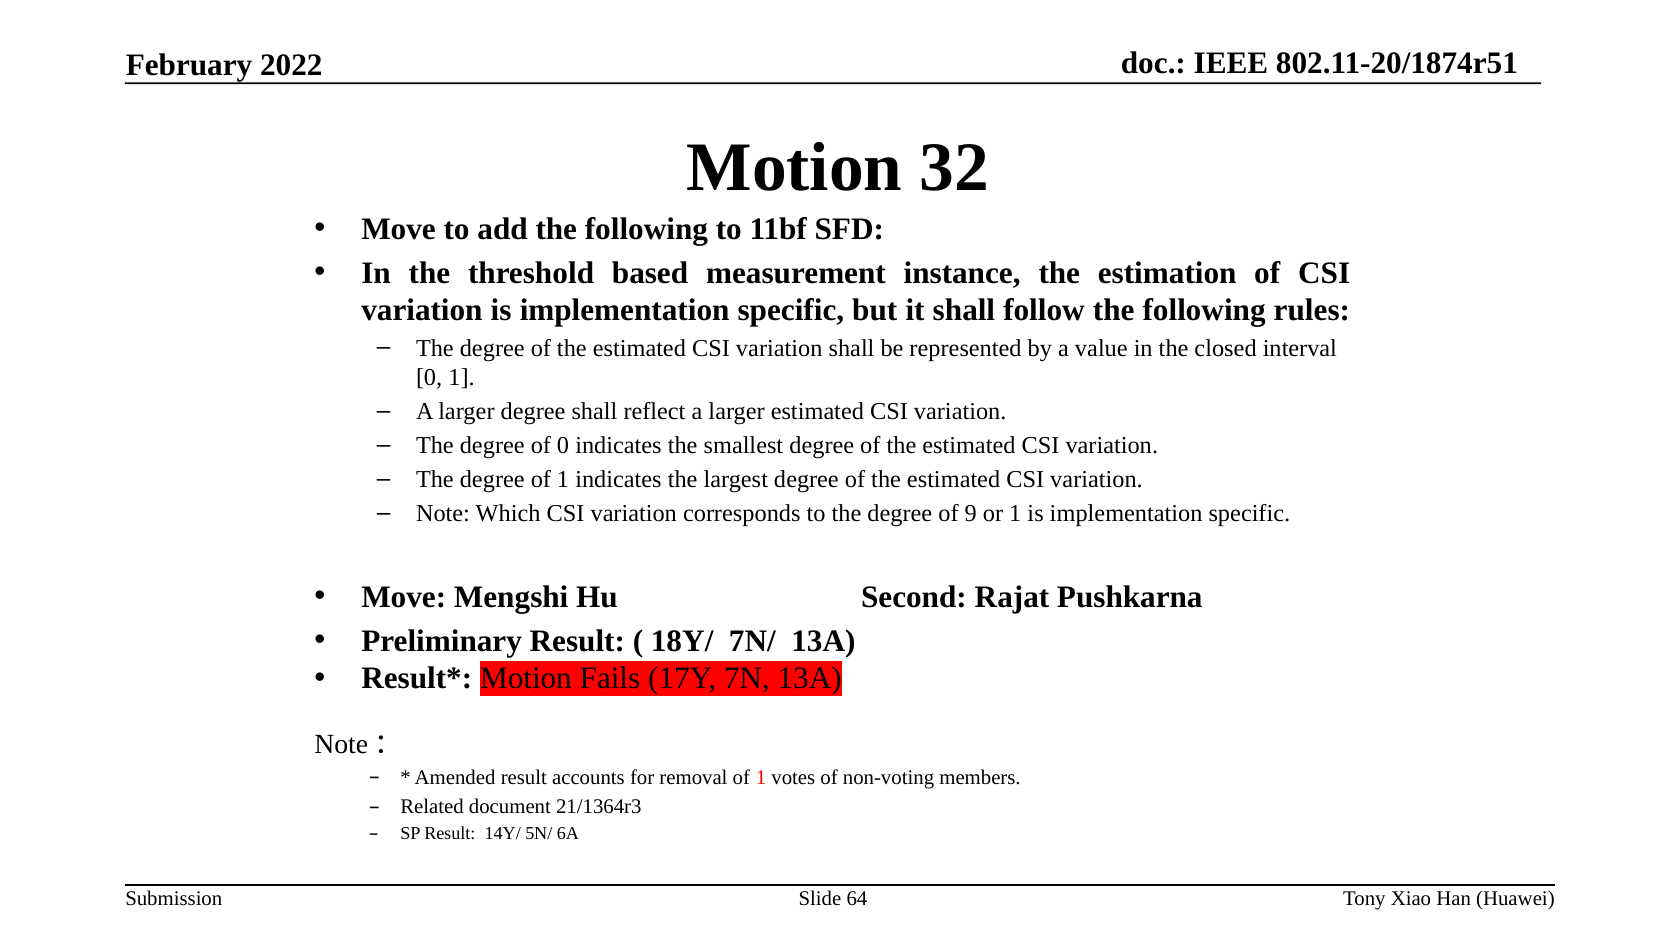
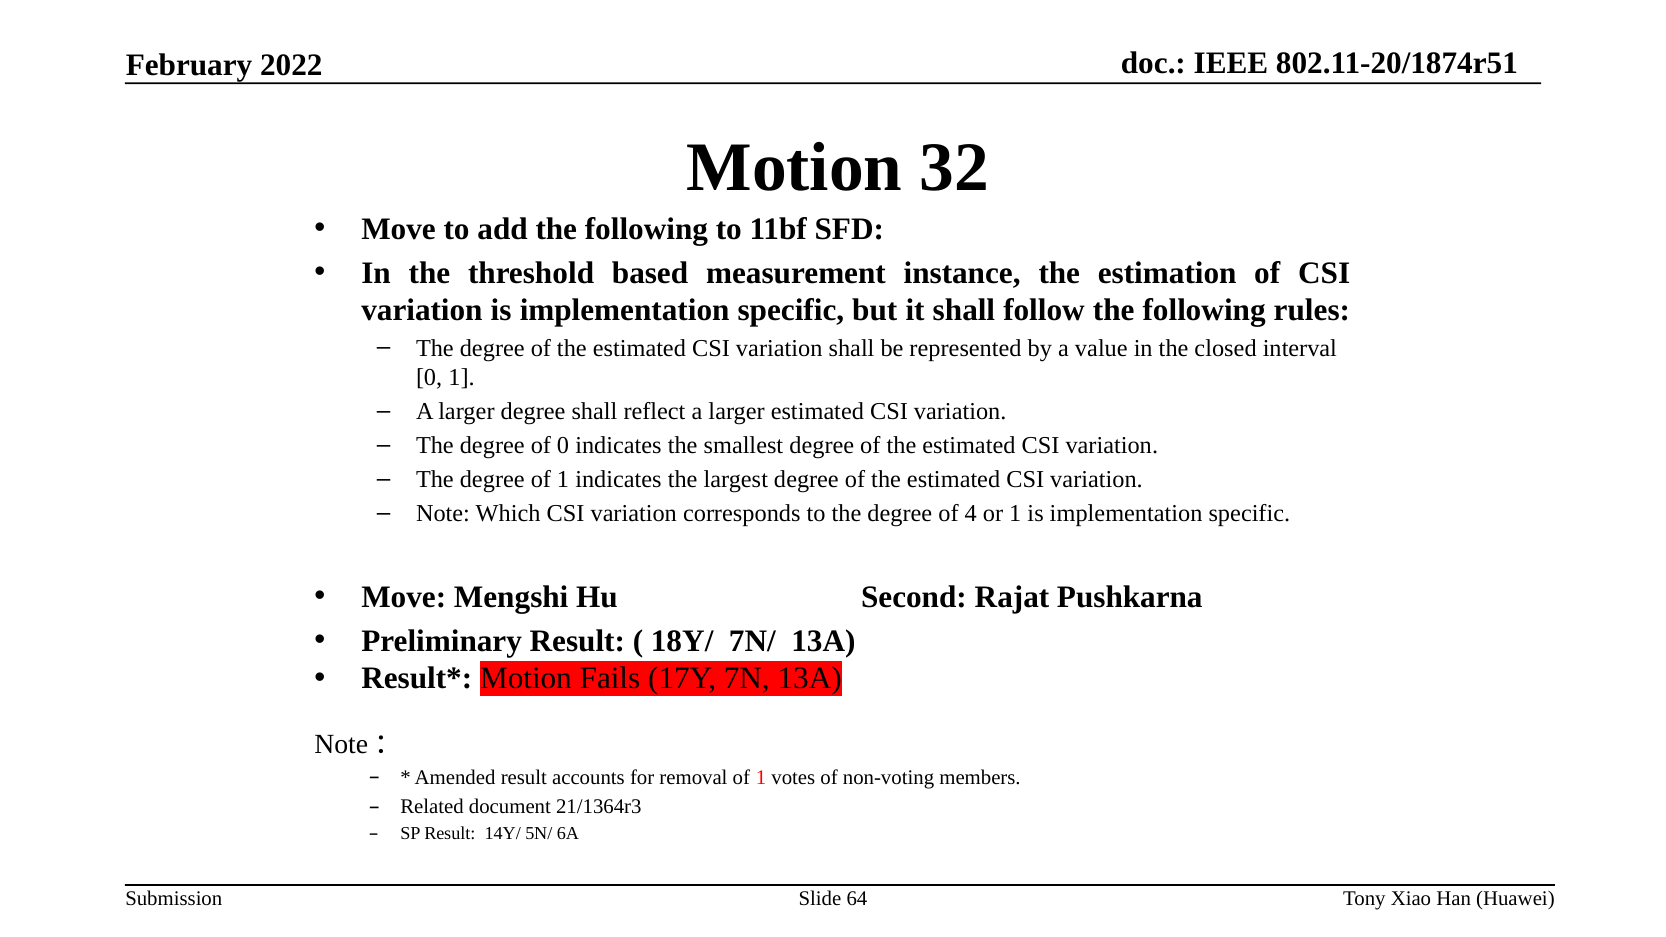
9: 9 -> 4 (971, 513)
